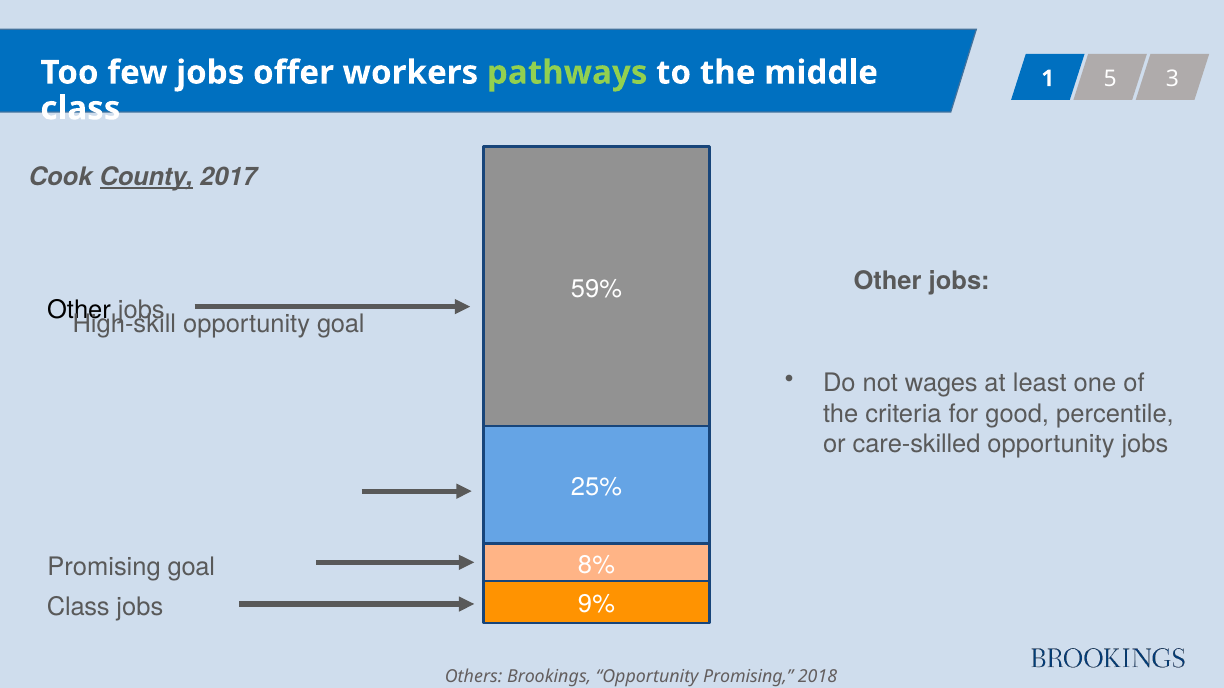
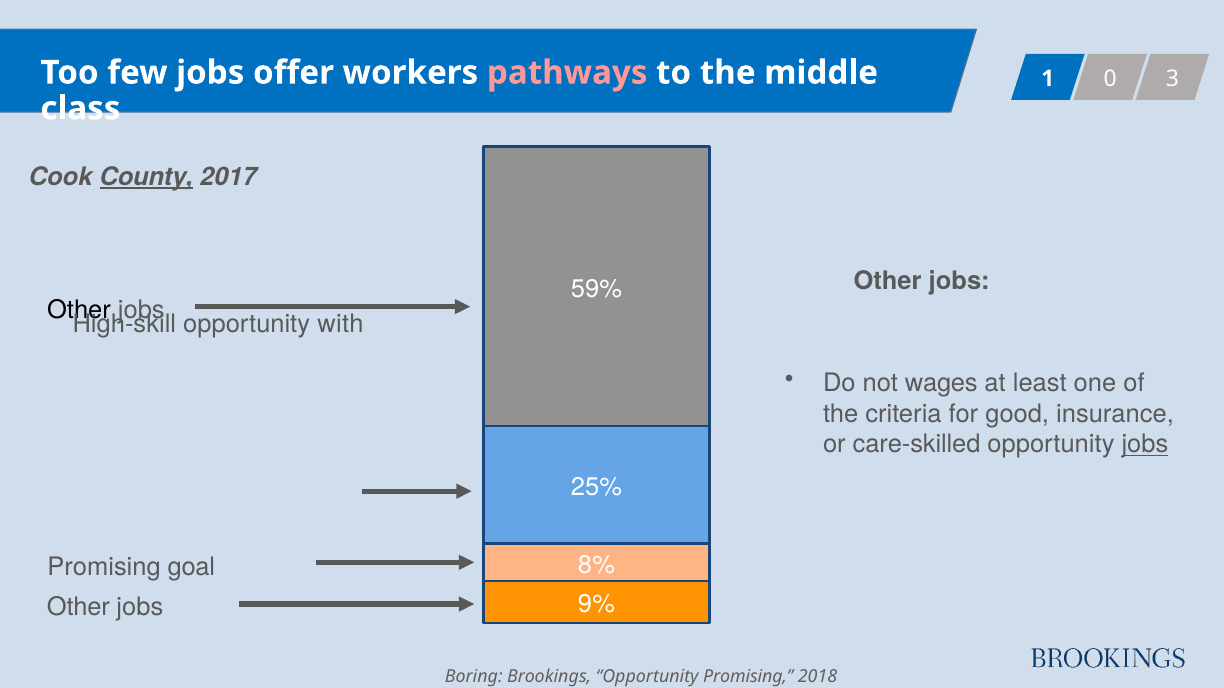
pathways colour: light green -> pink (567, 73)
5: 5 -> 0 (1110, 79)
opportunity goal: goal -> with (341, 324)
percentile: percentile -> insurance (1115, 414)
jobs underline: none -> present (1145, 445)
Class: Class -> Other (78, 608)
Others: Others -> Boring (474, 677)
